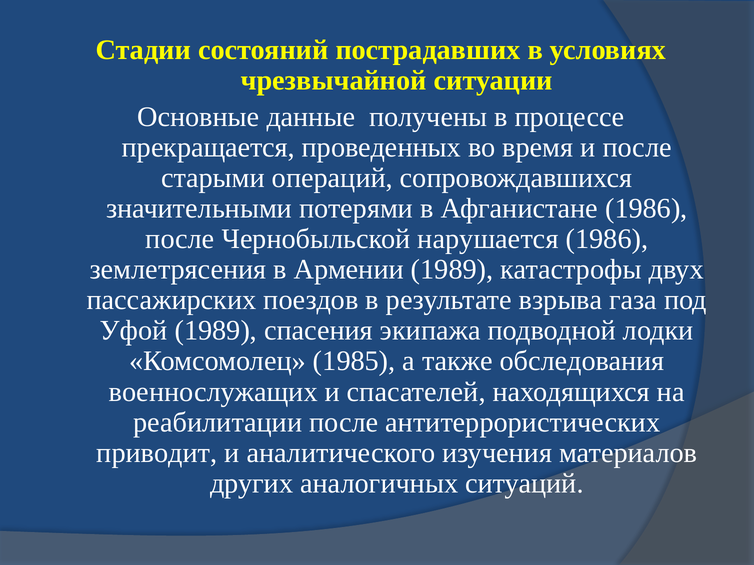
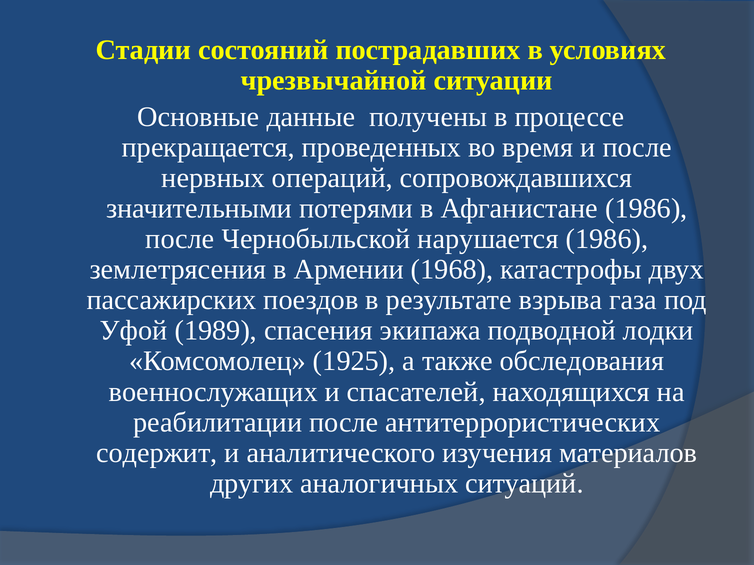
старыми: старыми -> нервных (213, 178)
Армении 1989: 1989 -> 1968 (452, 270)
1985: 1985 -> 1925 (354, 361)
приводит: приводит -> содержит (157, 453)
